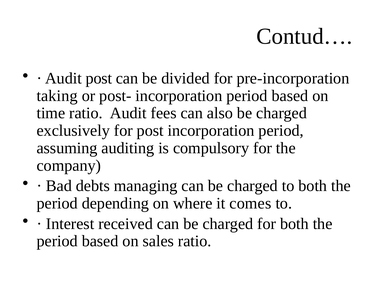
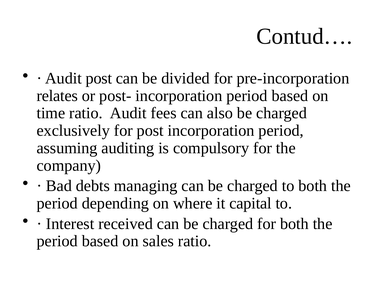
taking: taking -> relates (57, 96)
comes: comes -> capital (251, 203)
